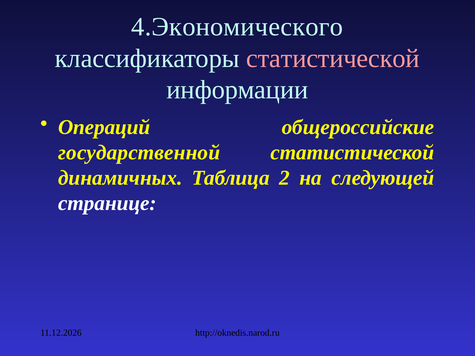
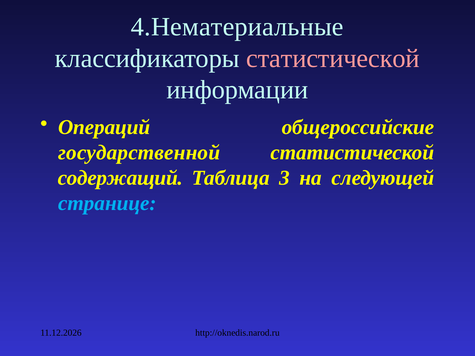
4.Экономического: 4.Экономического -> 4.Нематериальные (237, 27)
динамичных: динамичных -> содержащий (120, 178)
2: 2 -> 3 (285, 178)
странице colour: white -> light blue (107, 203)
